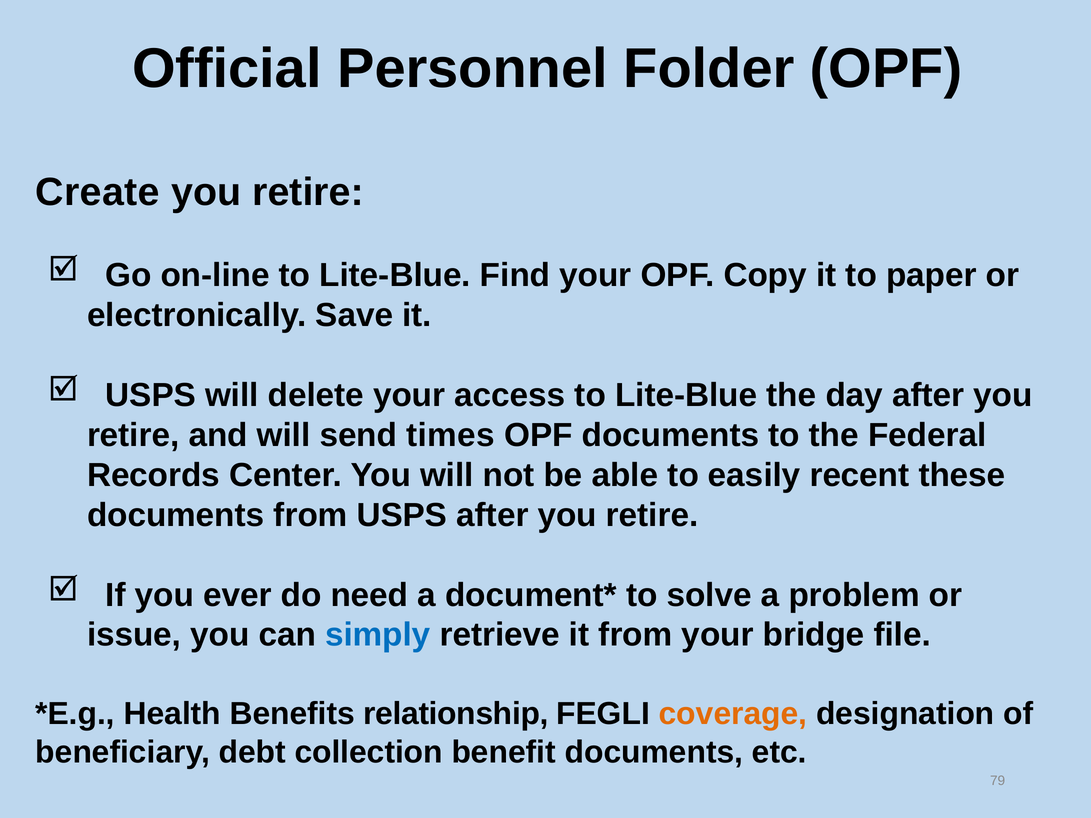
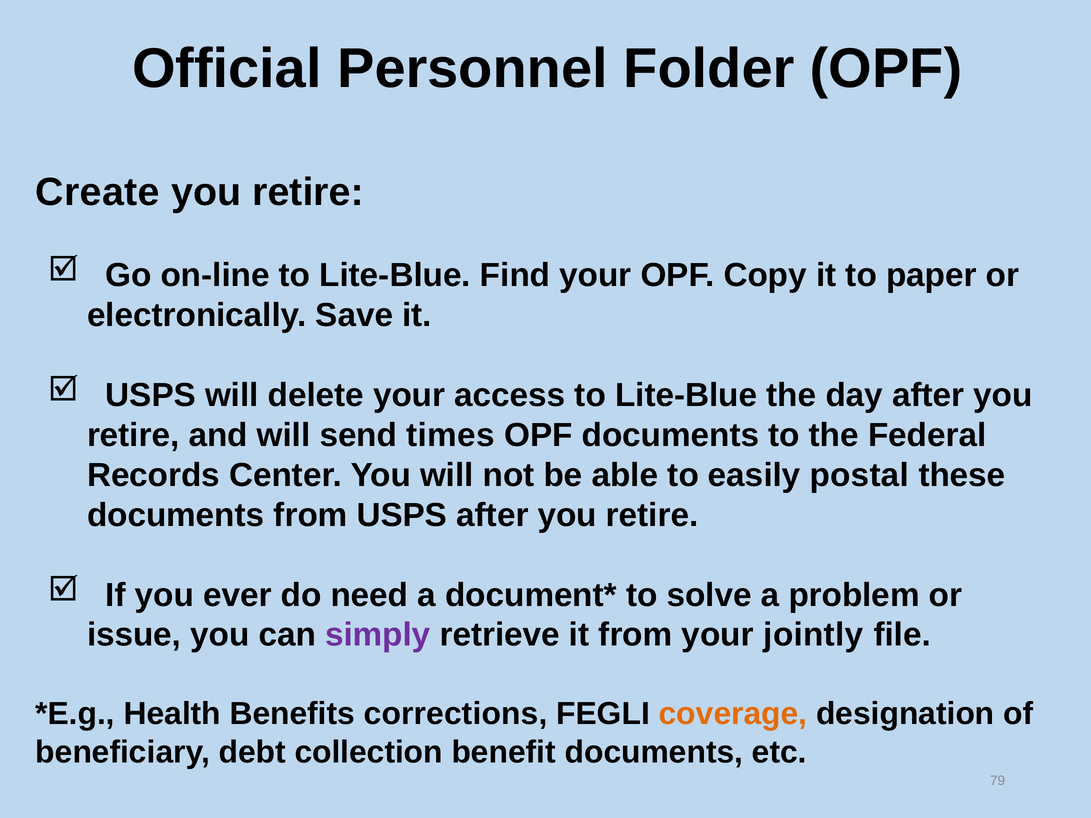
recent: recent -> postal (859, 475)
simply colour: blue -> purple (378, 635)
bridge: bridge -> jointly (813, 635)
relationship: relationship -> corrections (456, 714)
